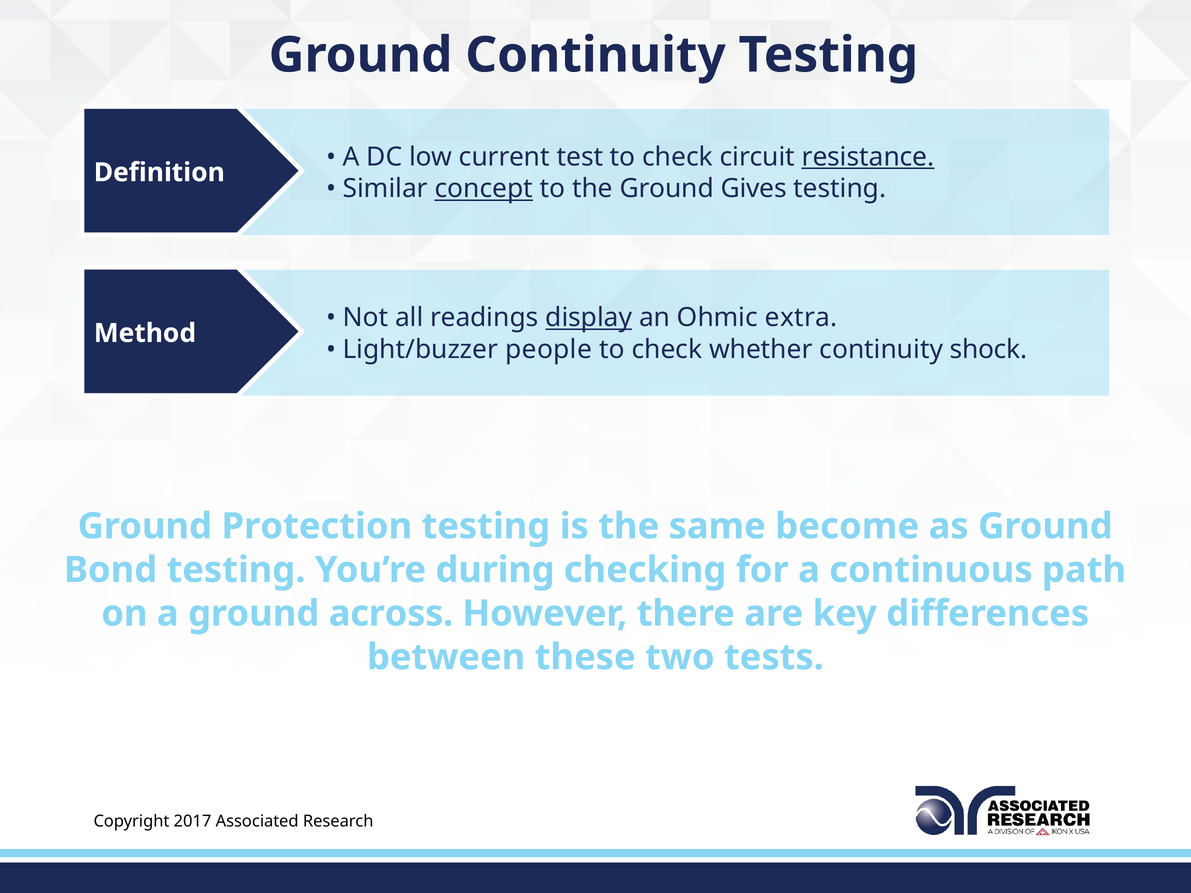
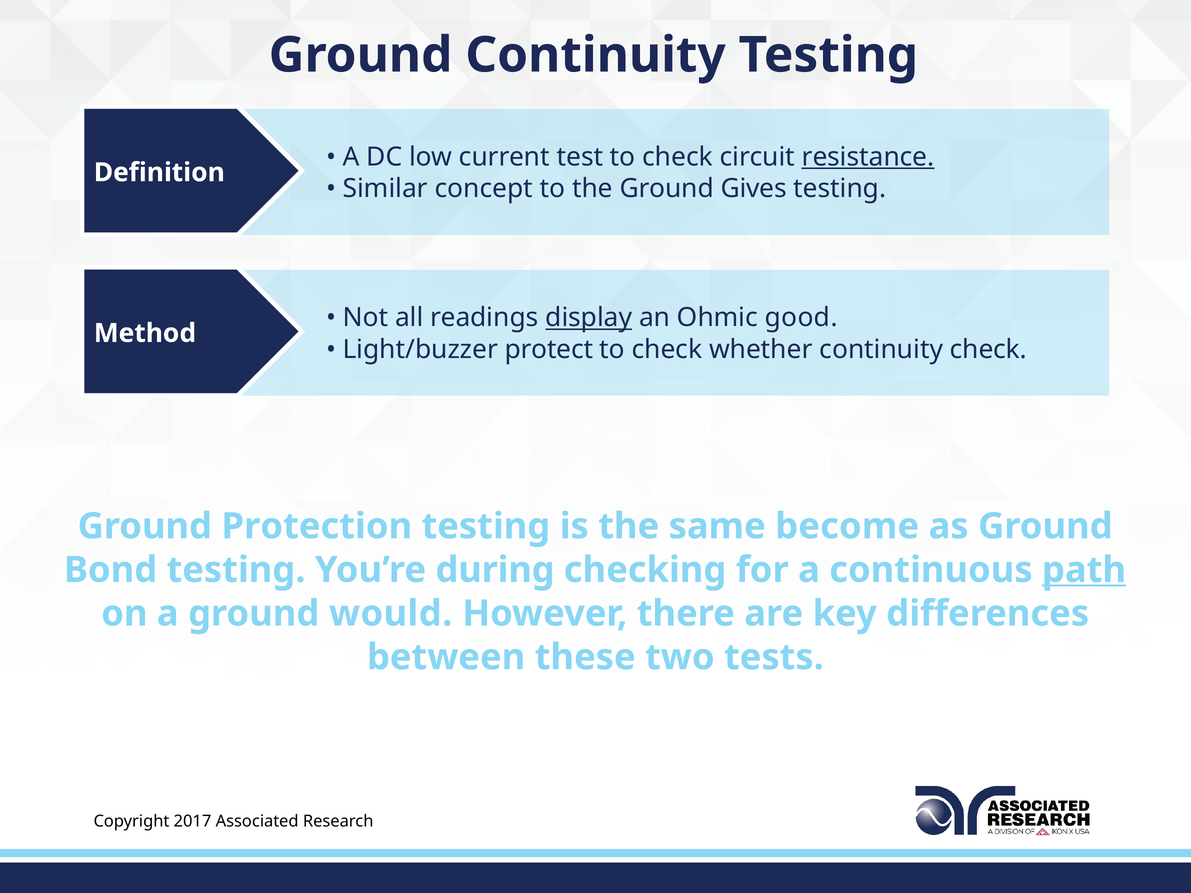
concept underline: present -> none (484, 189)
extra: extra -> good (801, 318)
people: people -> protect (549, 350)
continuity shock: shock -> check (988, 350)
path underline: none -> present (1084, 570)
across: across -> would (391, 614)
